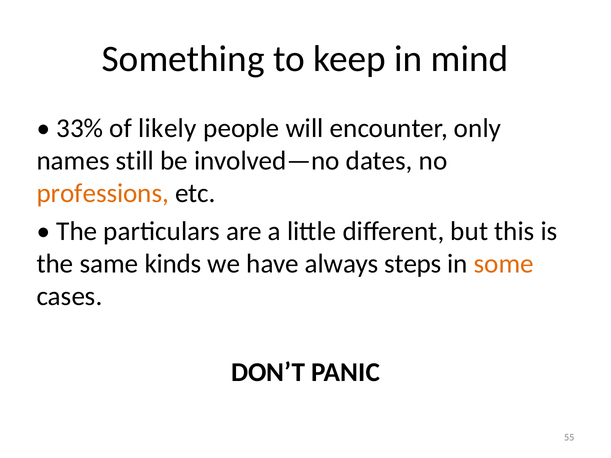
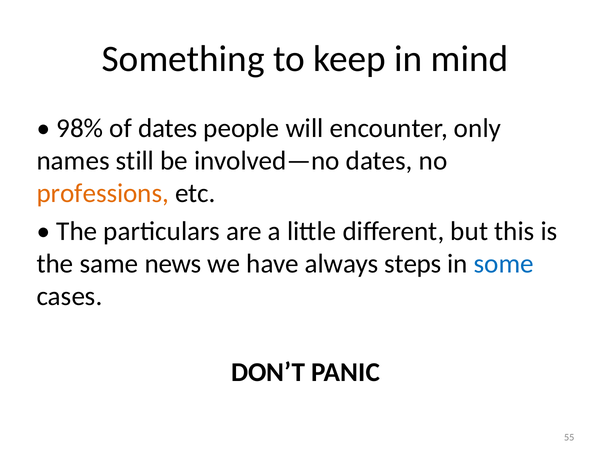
33%: 33% -> 98% (80, 128)
of likely: likely -> dates (168, 128)
kinds: kinds -> news (173, 264)
some colour: orange -> blue (504, 264)
